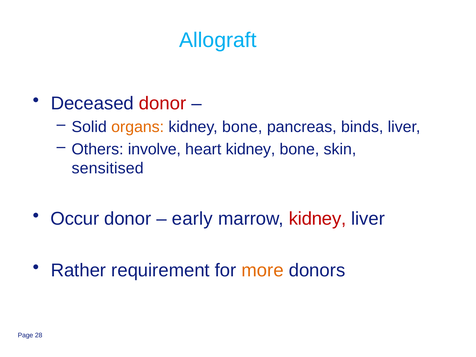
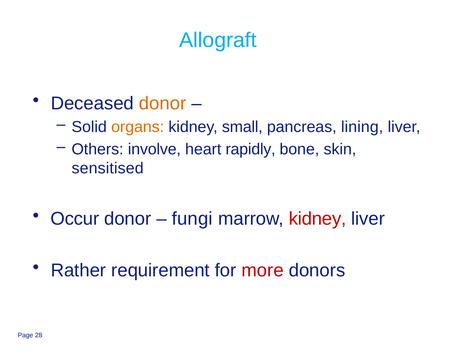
donor colour: red -> orange (163, 103)
bone: bone -> small (242, 127)
binds: binds -> lining (362, 127)
heart kidney: kidney -> rapidly (251, 149)
early: early -> fungi (192, 219)
more colour: orange -> red (263, 271)
